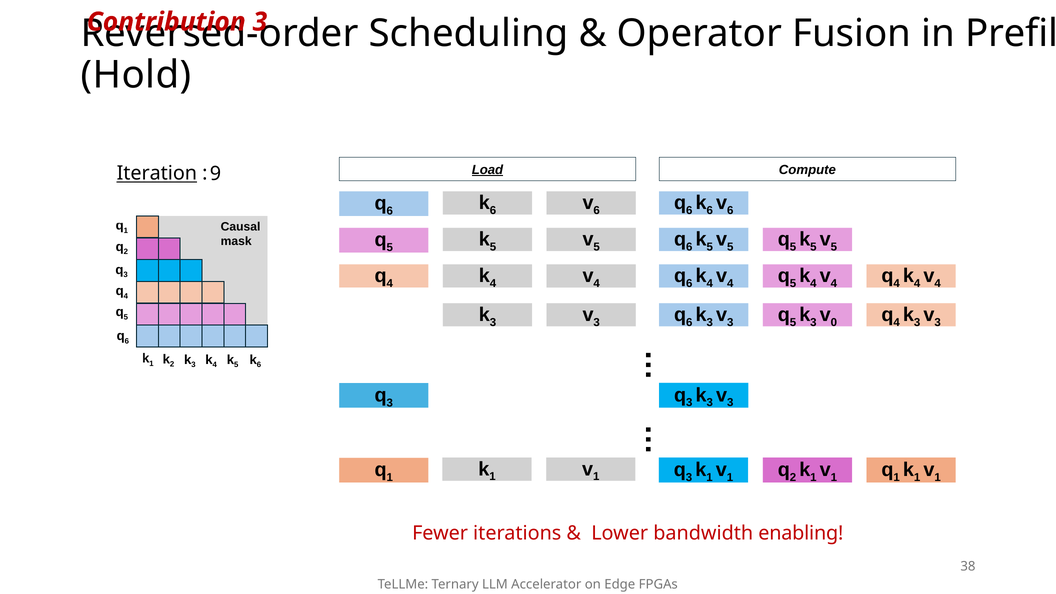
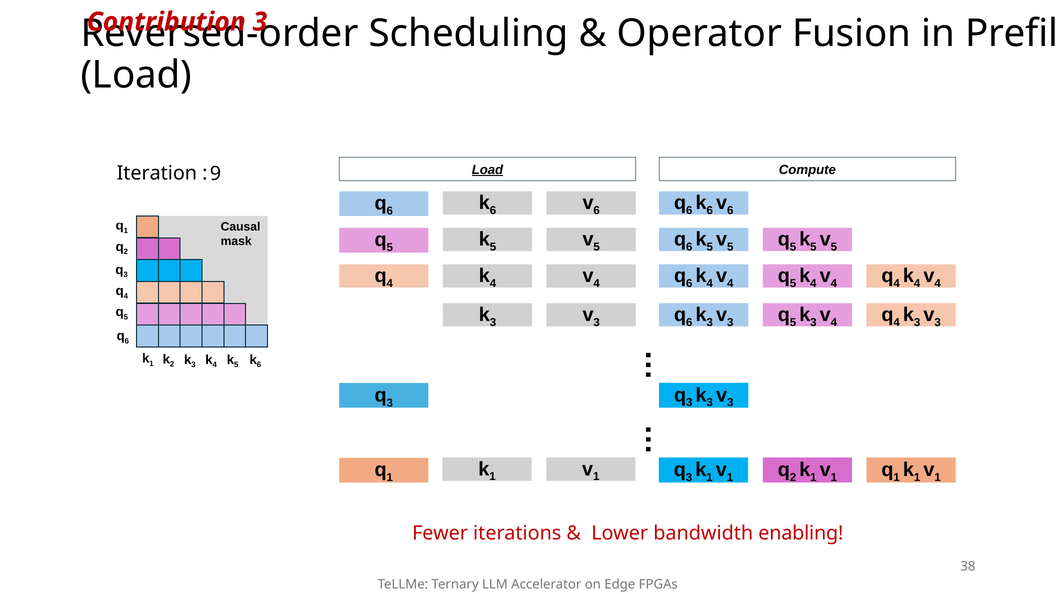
Hold: Hold -> Load (136, 75)
Iteration underline: present -> none (157, 173)
0: 0 -> 4 (834, 322)
